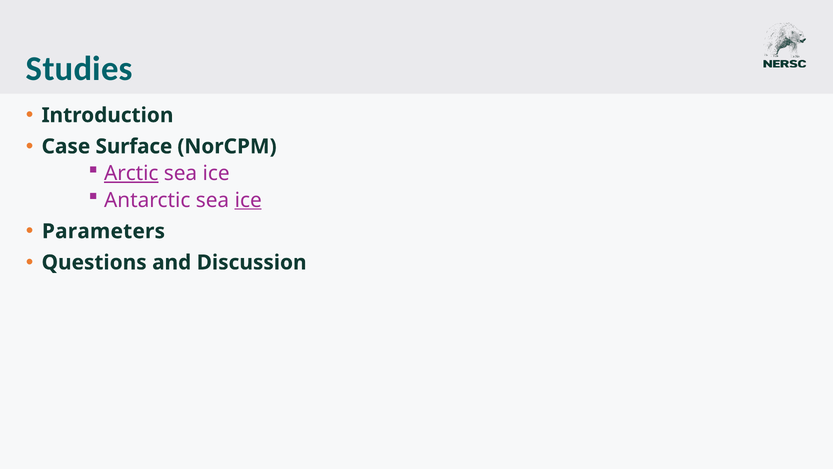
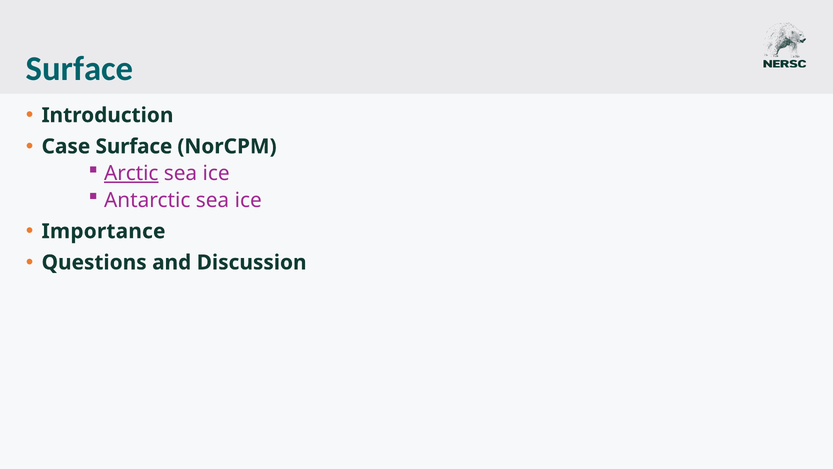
Studies: Studies -> Surface (79, 69)
ice underline: present -> none (248, 200)
Parameters: Parameters -> Importance (104, 231)
